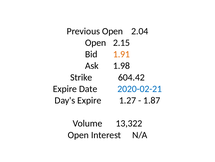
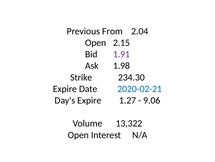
Previous Open: Open -> From (112, 31)
1.91 colour: orange -> purple (121, 54)
604.42: 604.42 -> 234.30 (131, 77)
1.87: 1.87 -> 9.06 (152, 100)
